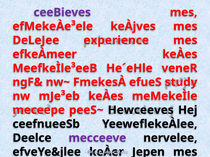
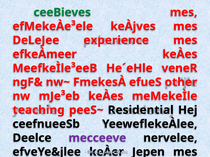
ceeBieves colour: purple -> green (62, 12)
study: study -> other (181, 82)
meceepe: meceepe -> teaching (39, 110)
Hewceeves: Hewceeves -> Residential (141, 110)
